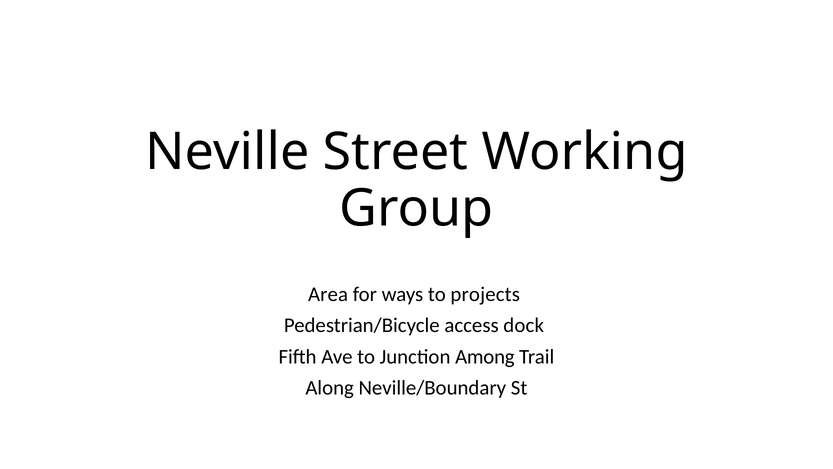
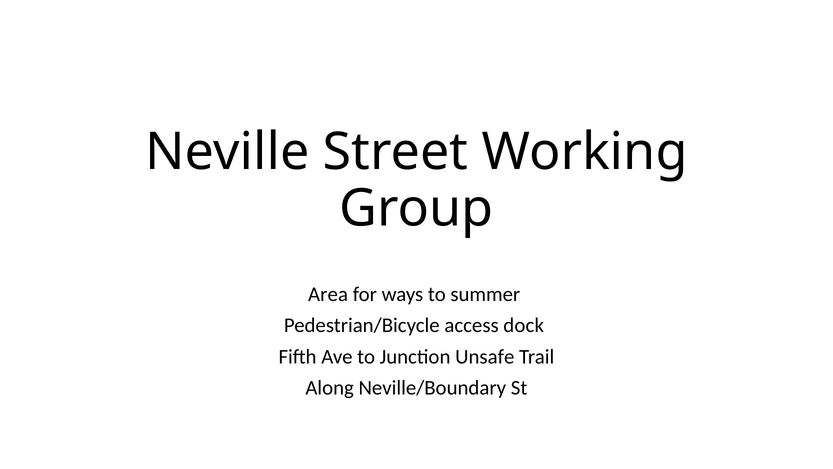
projects: projects -> summer (485, 294)
Among: Among -> Unsafe (485, 356)
